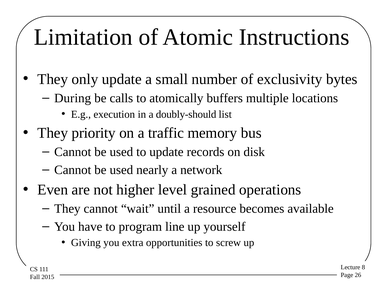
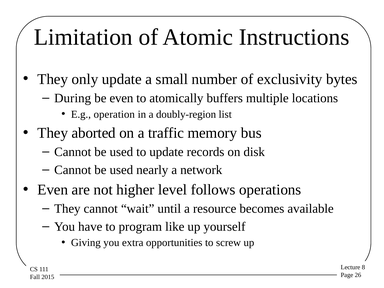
be calls: calls -> even (121, 98)
execution: execution -> operation (114, 114)
doubly-should: doubly-should -> doubly-region (186, 114)
priority: priority -> aborted (94, 133)
grained: grained -> follows (213, 190)
line: line -> like (175, 227)
